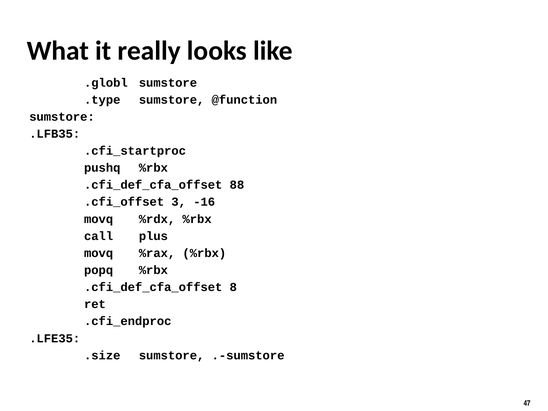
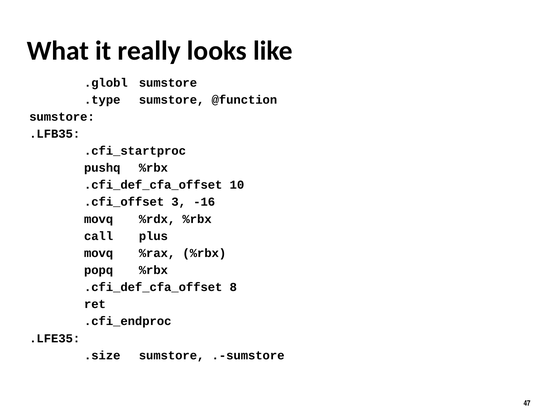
88: 88 -> 10 (237, 185)
